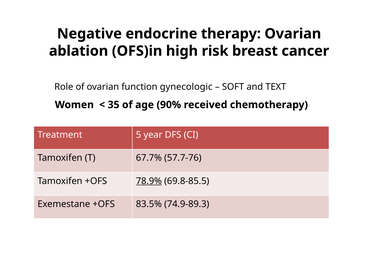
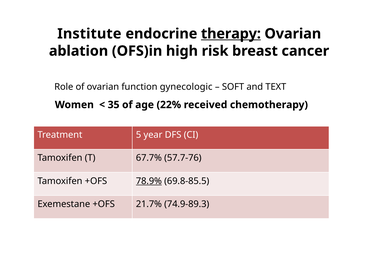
Negative: Negative -> Institute (89, 34)
therapy underline: none -> present (231, 34)
90%: 90% -> 22% (169, 105)
83.5%: 83.5% -> 21.7% (149, 204)
